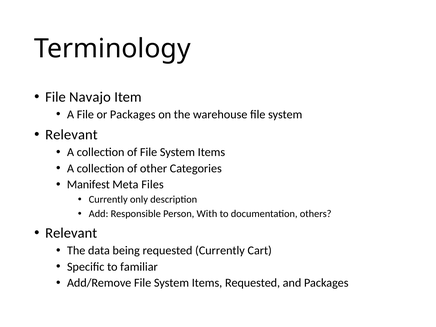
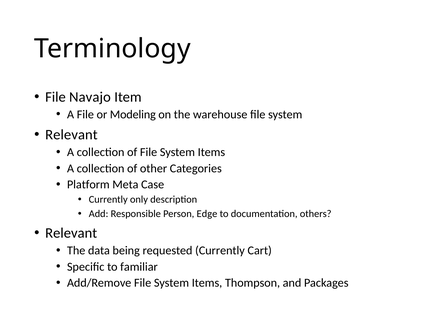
or Packages: Packages -> Modeling (133, 114)
Manifest: Manifest -> Platform (88, 184)
Files: Files -> Case (153, 184)
With: With -> Edge (207, 214)
Items Requested: Requested -> Thompson (253, 283)
